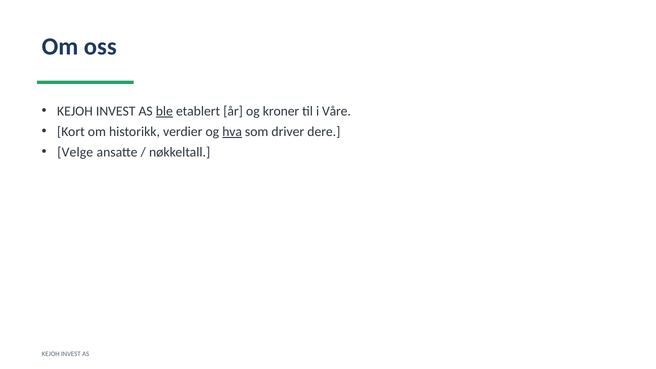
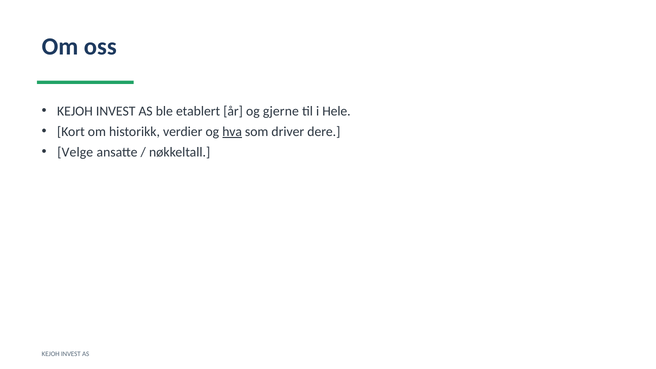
ble underline: present -> none (164, 111)
kroner: kroner -> gjerne (281, 111)
Våre: Våre -> Hele (336, 111)
